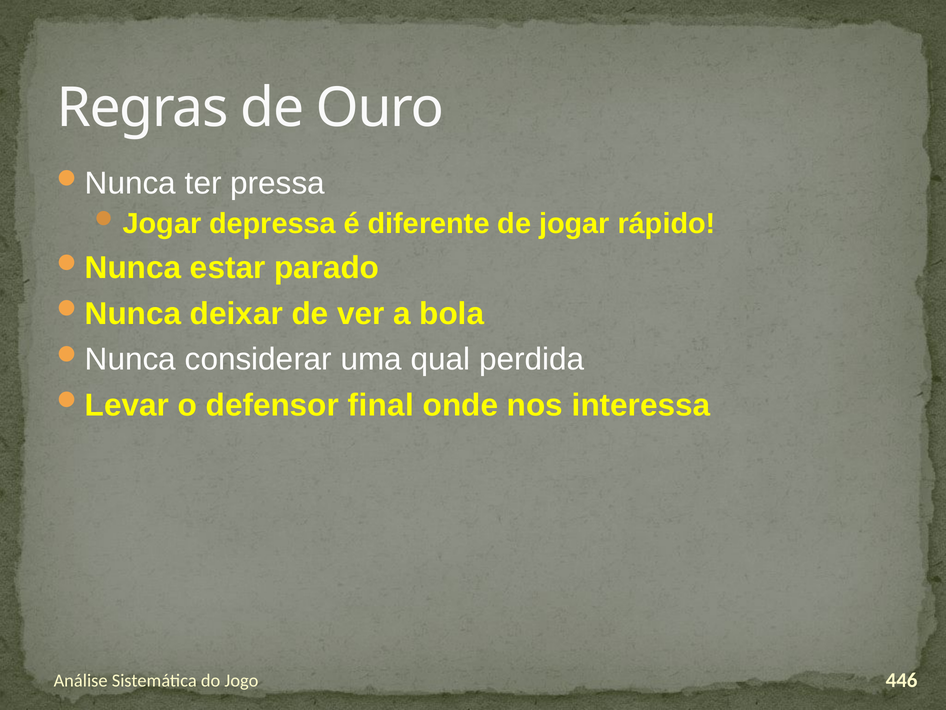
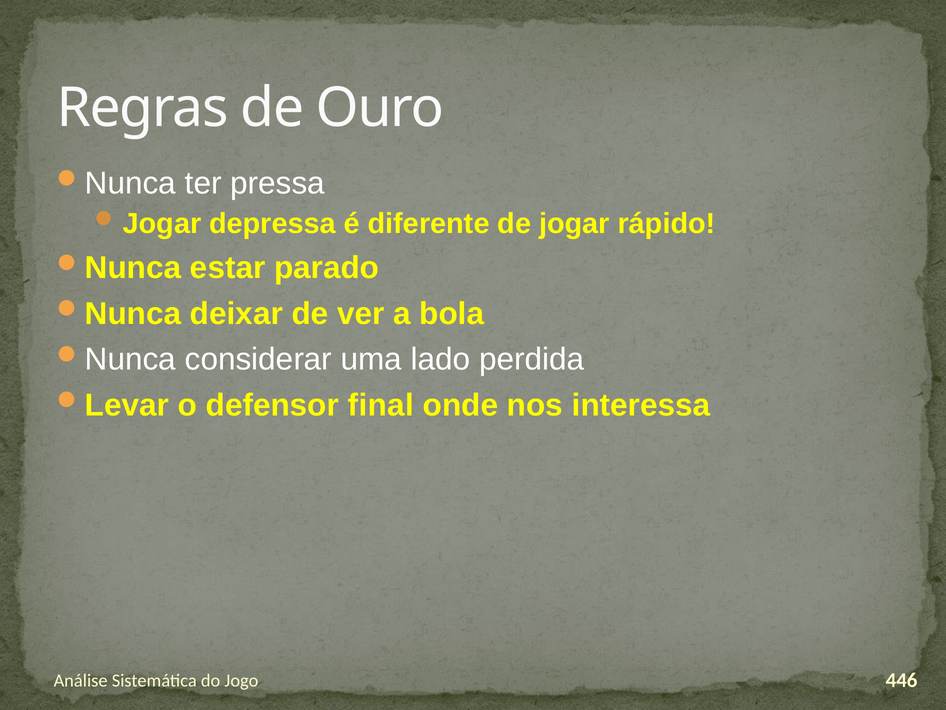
qual: qual -> lado (441, 359)
